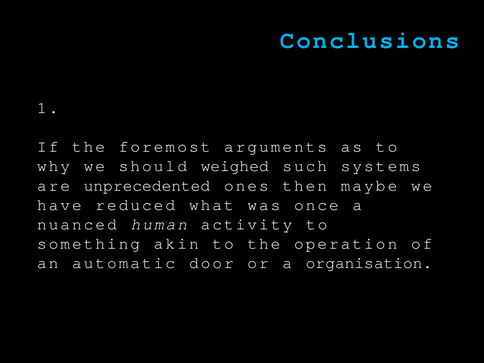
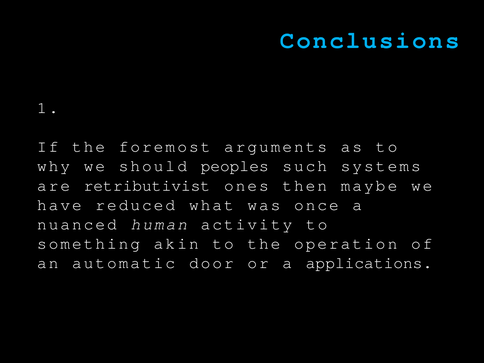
weighed: weighed -> peoples (235, 166)
unprecedented: unprecedented -> retributivist (147, 185)
organisation: organisation -> applications (369, 263)
